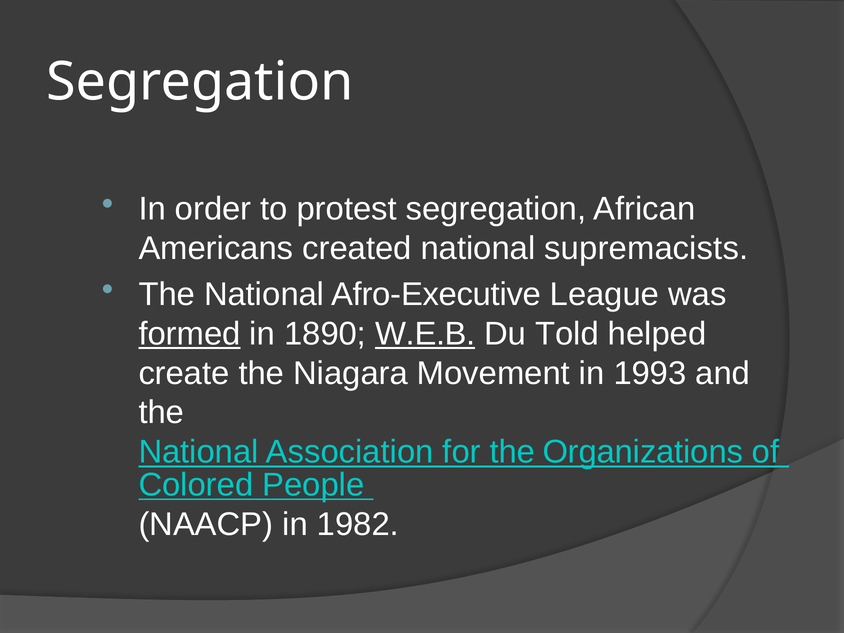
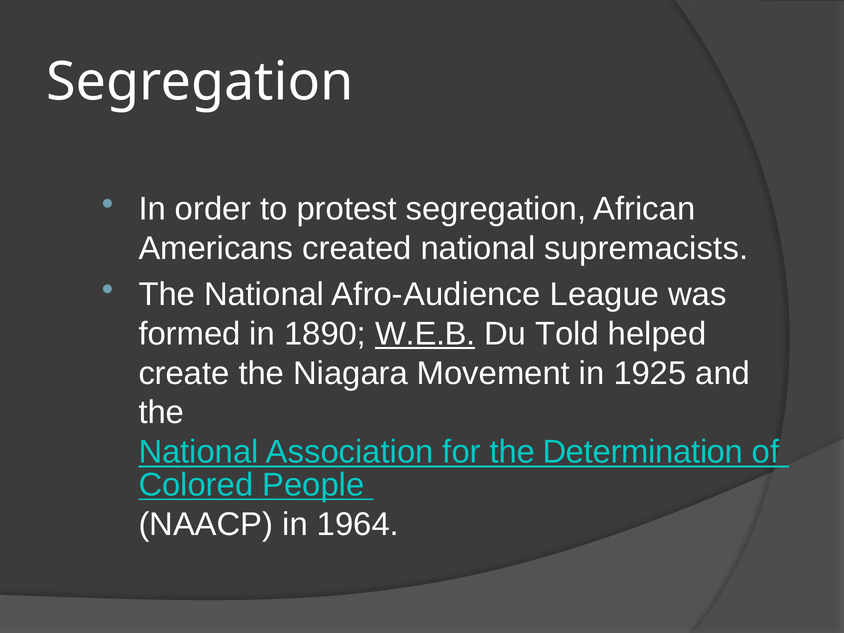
Afro-Executive: Afro-Executive -> Afro-Audience (436, 294)
formed underline: present -> none (190, 334)
1993: 1993 -> 1925 (650, 373)
Organizations: Organizations -> Determination (643, 452)
1982: 1982 -> 1964 (358, 524)
